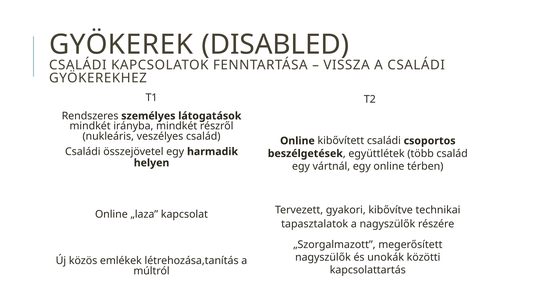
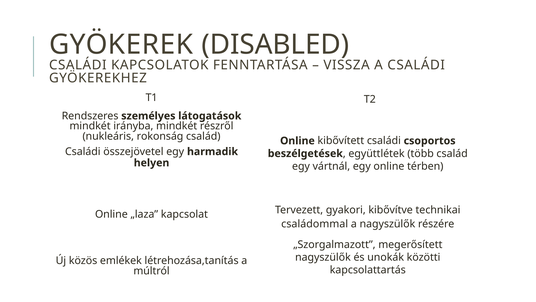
veszélyes: veszélyes -> rokonság (160, 136)
tapasztalatok: tapasztalatok -> családommal (315, 224)
